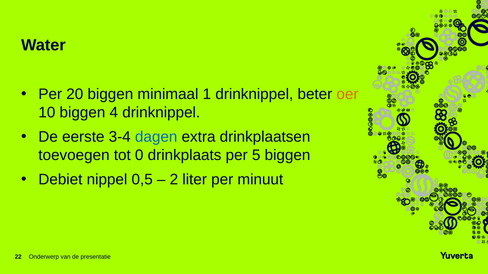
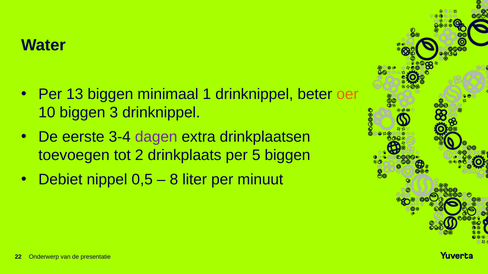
20: 20 -> 13 (75, 94)
4: 4 -> 3 (114, 113)
dagen colour: blue -> purple (156, 137)
0: 0 -> 2 (139, 155)
2: 2 -> 8 (174, 180)
